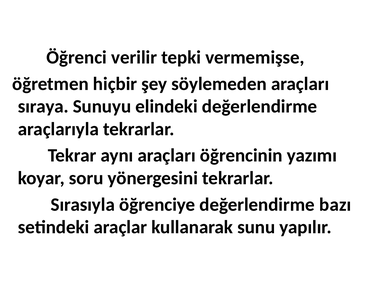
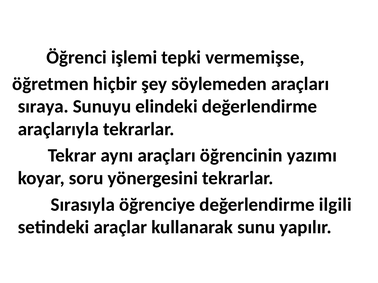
verilir: verilir -> işlemi (134, 57)
bazı: bazı -> ilgili (335, 205)
